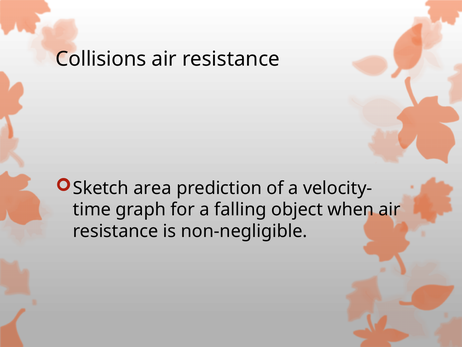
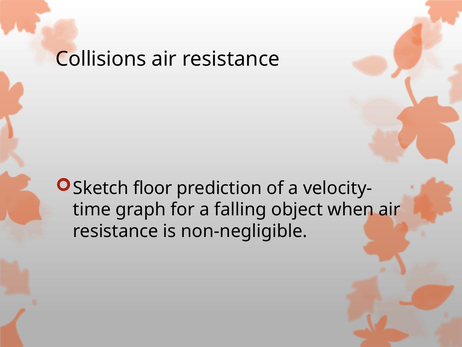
area: area -> floor (153, 188)
